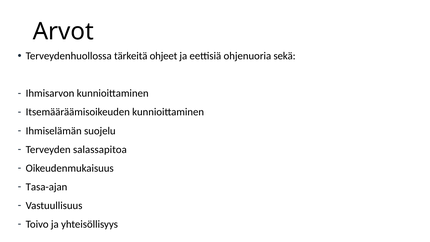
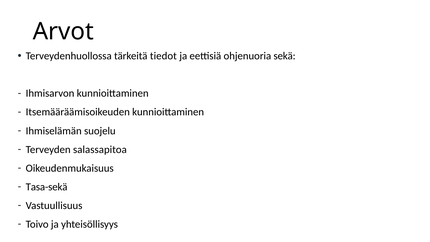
ohjeet: ohjeet -> tiedot (163, 56)
Tasa-ajan: Tasa-ajan -> Tasa-sekä (47, 187)
